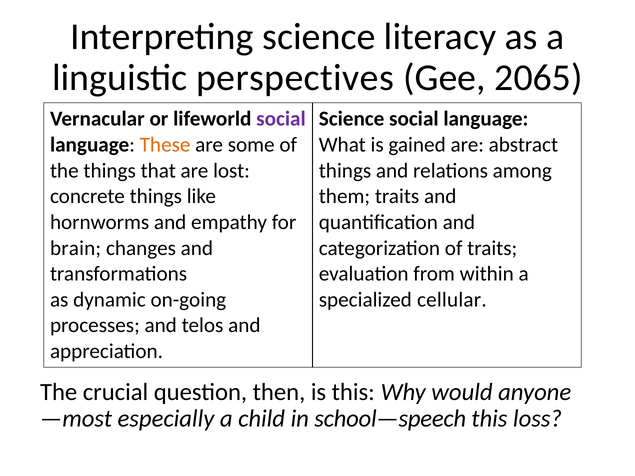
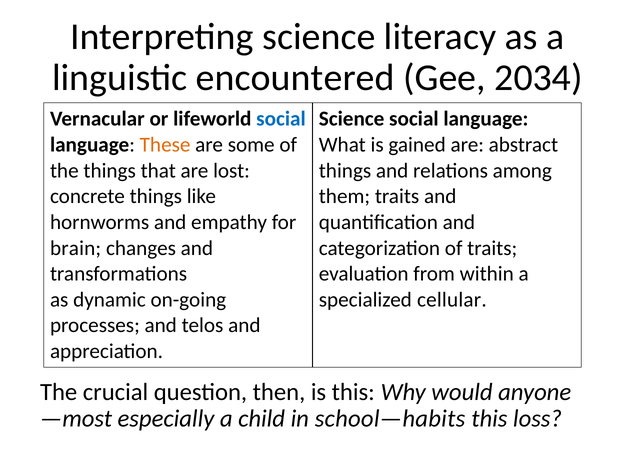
perspectives: perspectives -> encountered (295, 78)
2065: 2065 -> 2034 (538, 78)
social colour: purple -> blue (281, 119)
school—speech: school—speech -> school—habits (390, 419)
